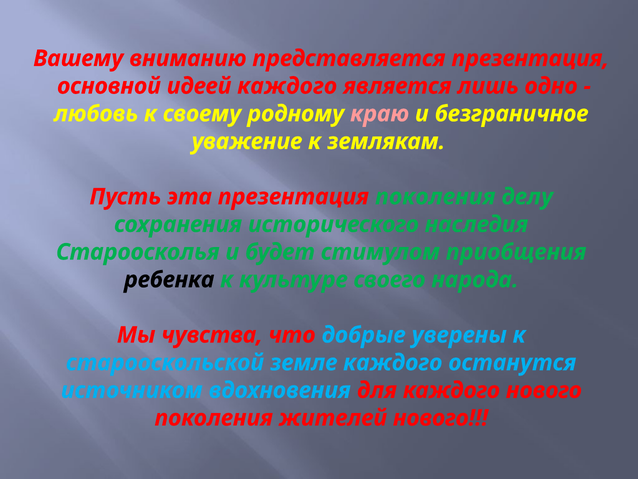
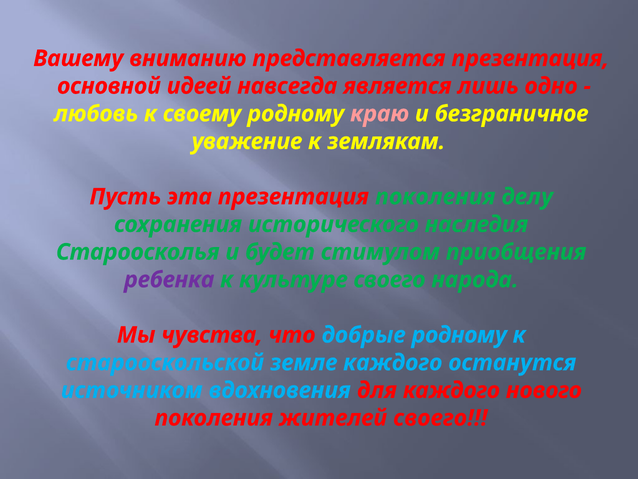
идеей каждого: каждого -> навсегда (287, 86)
ребенка colour: black -> purple (169, 279)
добрые уверены: уверены -> родному (459, 335)
жителей нового: нового -> своего (440, 418)
